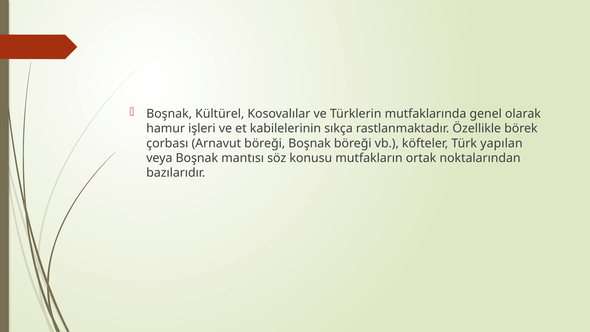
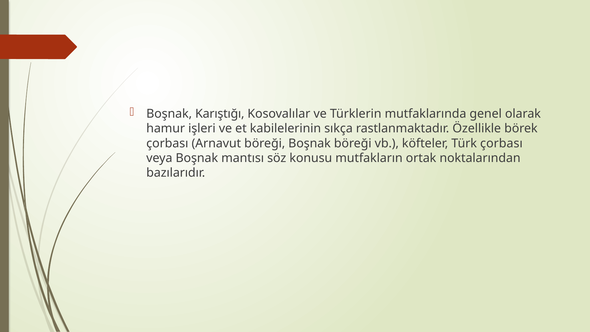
Kültürel: Kültürel -> Karıştığı (220, 114)
Türk yapılan: yapılan -> çorbası (501, 143)
